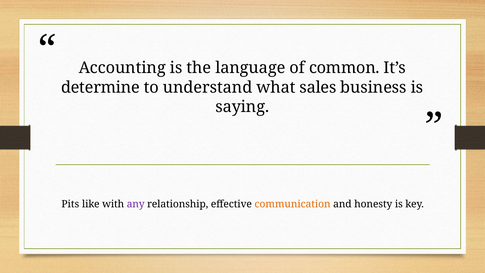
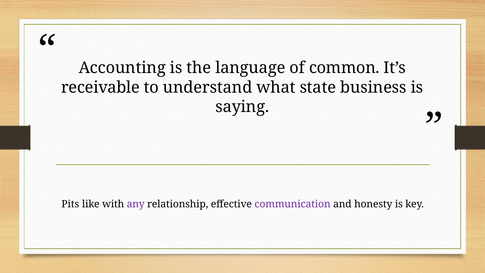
determine: determine -> receivable (100, 87)
sales: sales -> state (318, 87)
communication colour: orange -> purple (293, 204)
